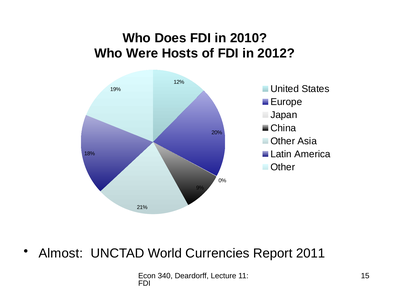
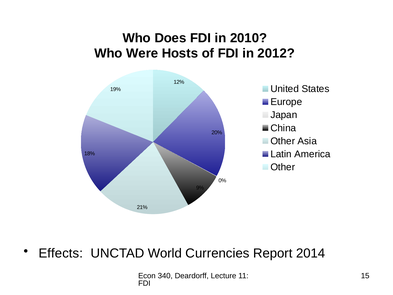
Almost: Almost -> Effects (61, 253)
2011: 2011 -> 2014 (311, 253)
